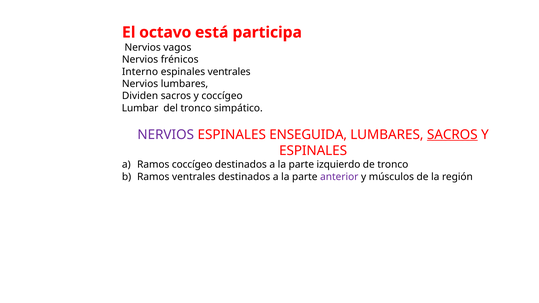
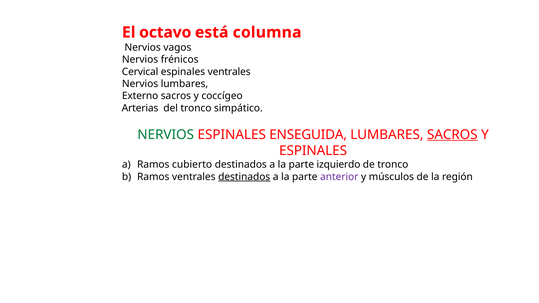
participa: participa -> columna (267, 32)
Interno: Interno -> Cervical (140, 72)
Dividen: Dividen -> Externo (140, 96)
Lumbar: Lumbar -> Arterias (140, 108)
NERVIOS colour: purple -> green (166, 135)
Ramos coccígeo: coccígeo -> cubierto (192, 165)
destinados underline: none -> present (244, 177)
